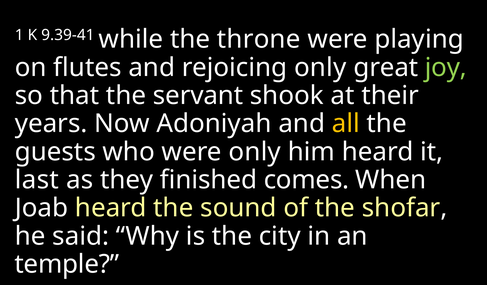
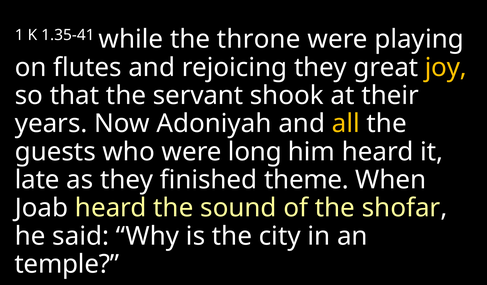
9.39-41: 9.39-41 -> 1.35-41 (68, 35)
rejoicing only: only -> they (320, 68)
joy colour: light green -> yellow (446, 68)
were only: only -> long (255, 152)
last: last -> late (37, 180)
comes: comes -> theme (306, 180)
